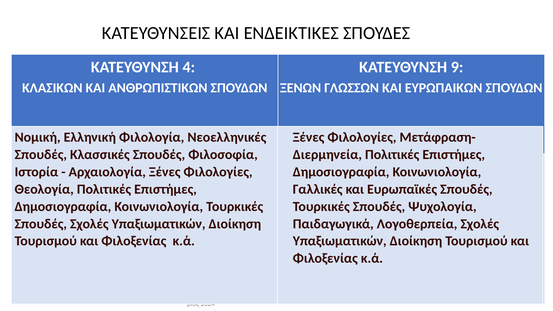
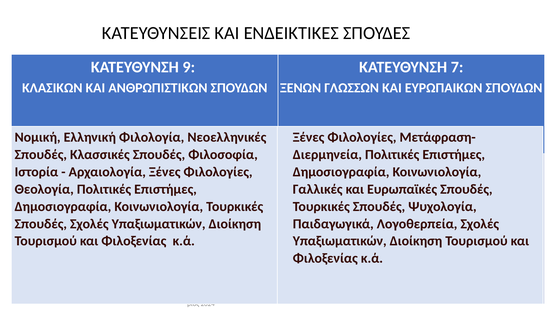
4: 4 -> 9 (189, 67)
9: 9 -> 7 (457, 67)
